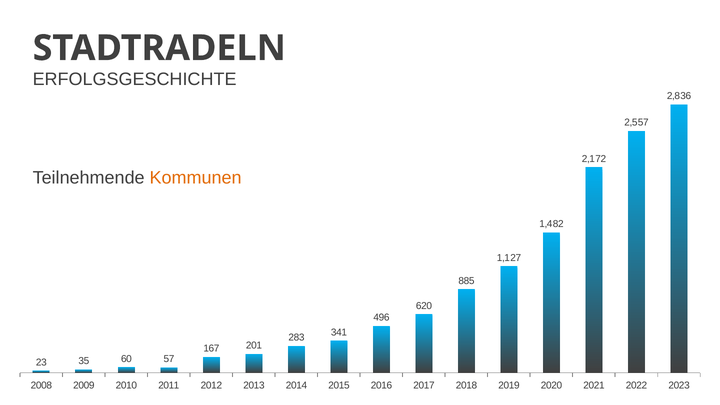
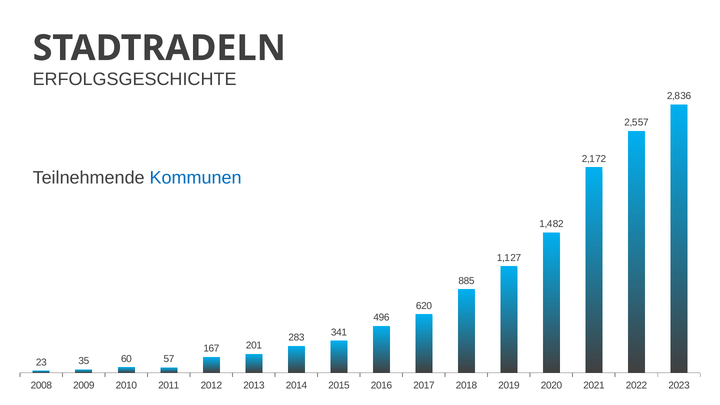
Kommunen colour: orange -> blue (196, 178)
